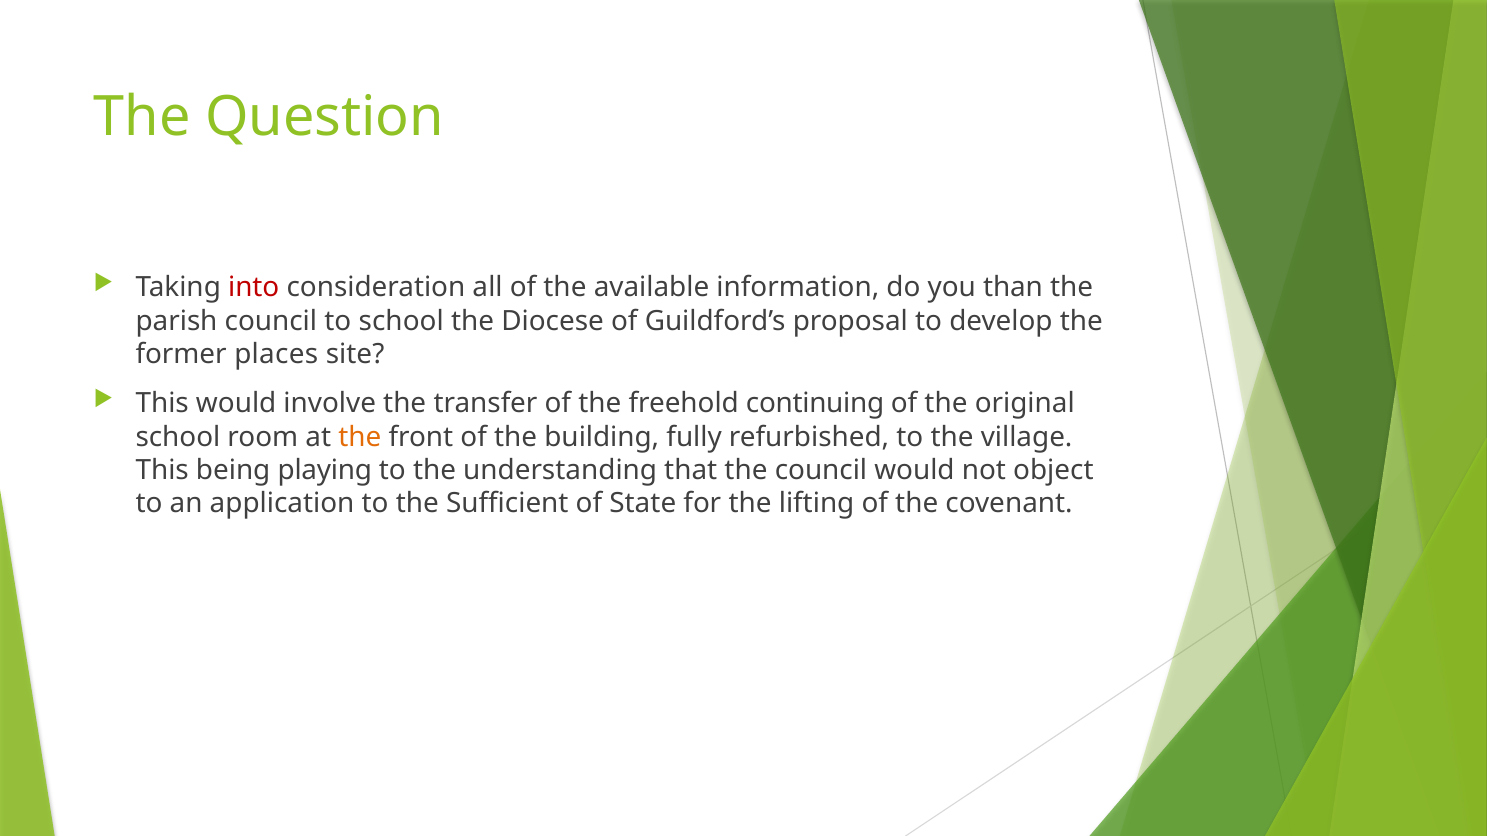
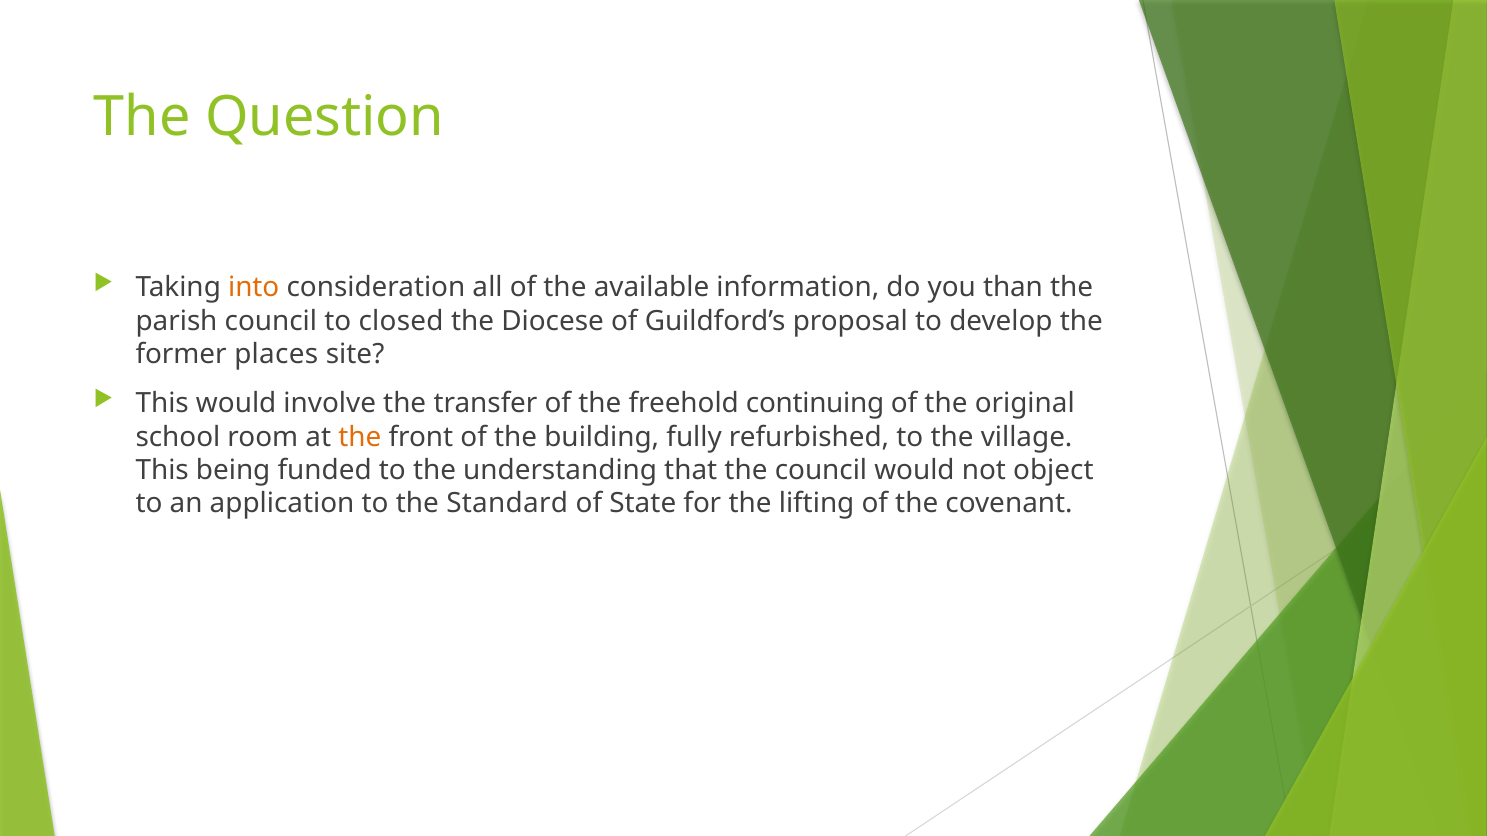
into colour: red -> orange (254, 288)
to school: school -> closed (401, 321)
playing: playing -> funded (325, 471)
Sufficient: Sufficient -> Standard (507, 504)
